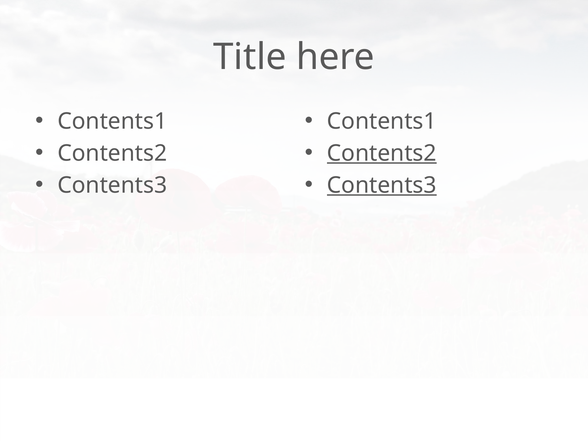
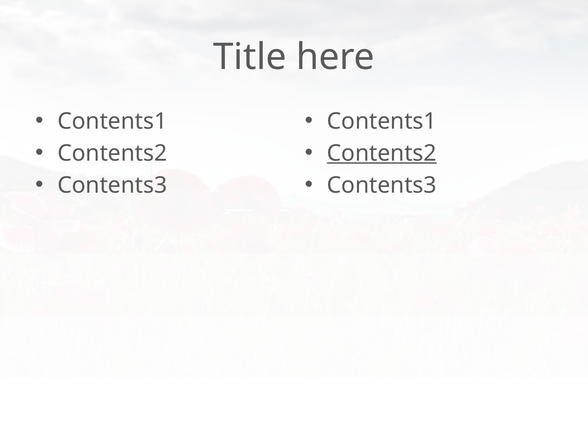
Contents3 underline: present -> none (382, 185)
